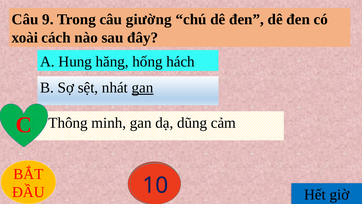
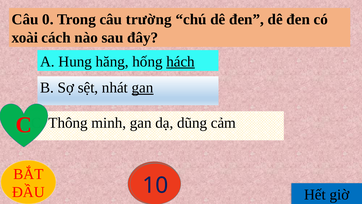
Câu 9: 9 -> 0 (48, 19)
giường: giường -> trường (149, 19)
hách underline: none -> present (181, 61)
